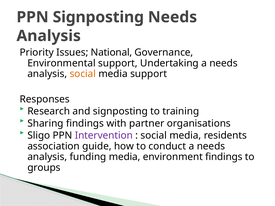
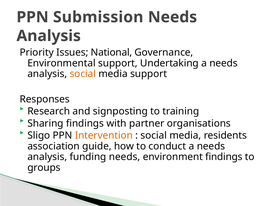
PPN Signposting: Signposting -> Submission (98, 17)
Intervention colour: purple -> orange (104, 136)
funding media: media -> needs (125, 157)
